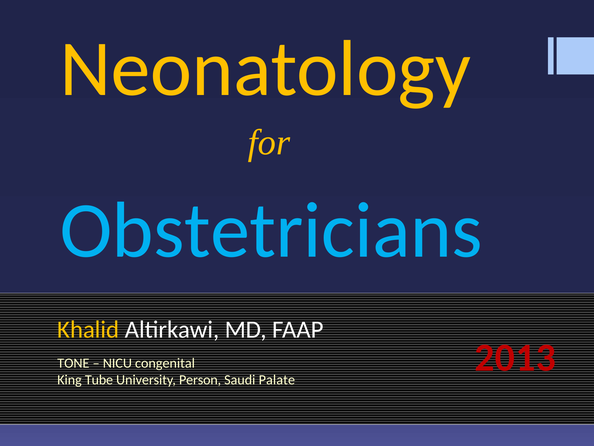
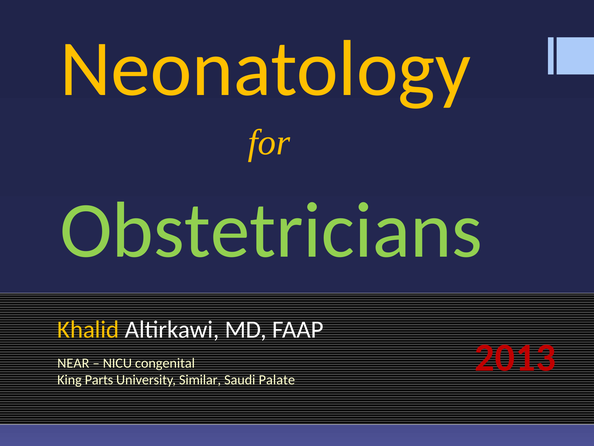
Obstetricians colour: light blue -> light green (271, 230)
TONE: TONE -> NEAR (73, 363)
Tube: Tube -> Parts (99, 380)
Person: Person -> Similar (200, 380)
